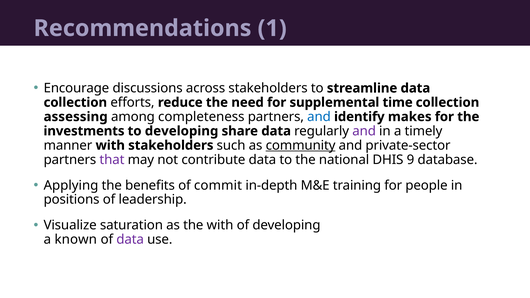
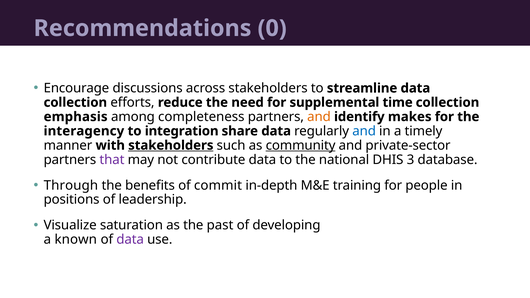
1: 1 -> 0 (272, 28)
assessing: assessing -> emphasis (76, 117)
and colour: blue -> orange (319, 117)
investments: investments -> interagency (84, 131)
to developing: developing -> integration (182, 131)
and colour: purple -> blue (364, 131)
stakeholders underline: none -> present (171, 145)
9: 9 -> 3 (410, 160)
Applying: Applying -> Through (71, 185)
the with: with -> past (220, 225)
